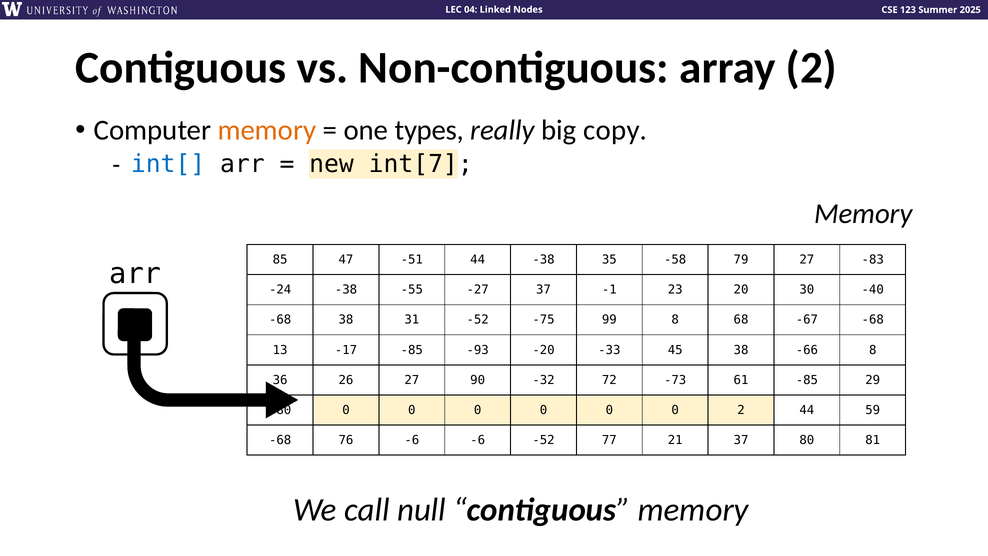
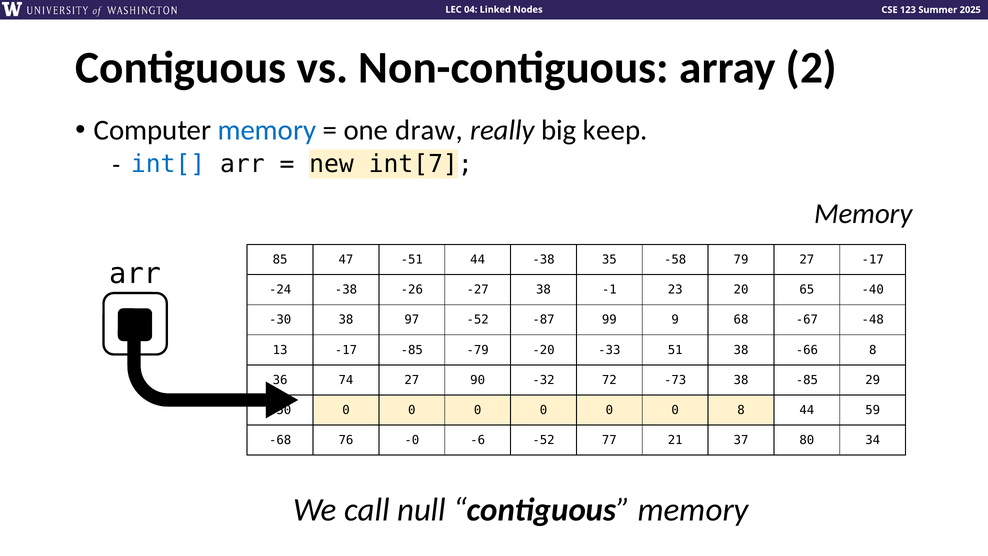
memory colour: orange -> blue (267, 130)
types: types -> draw (429, 130)
copy: copy -> keep (615, 130)
27 -83: -83 -> -17 (873, 260)
-55: -55 -> -26 (412, 290)
-27 37: 37 -> 38 (544, 290)
30: 30 -> 65 (807, 290)
-68: -68 -> -30 (280, 320)
31: 31 -> 97 (412, 320)
-75: -75 -> -87 (544, 320)
99 8: 8 -> 9 (675, 320)
-67 -68: -68 -> -48 (873, 320)
-93: -93 -> -79 (478, 350)
45: 45 -> 51 (675, 350)
26: 26 -> 74 (346, 380)
-73 61: 61 -> 38 (741, 380)
-80: -80 -> -50 (280, 410)
0 2: 2 -> 8 (741, 410)
76 -6: -6 -> -0 (412, 440)
81: 81 -> 34 (873, 440)
